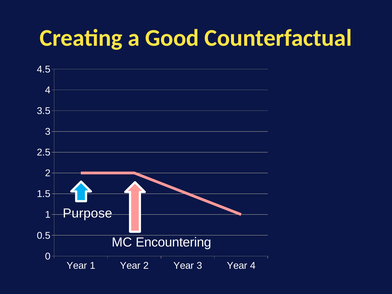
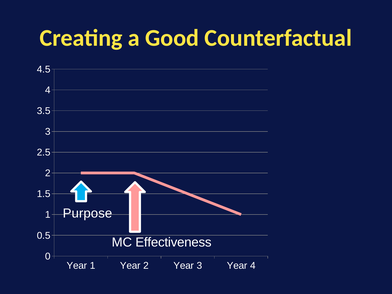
Encountering: Encountering -> Effectiveness (173, 242)
